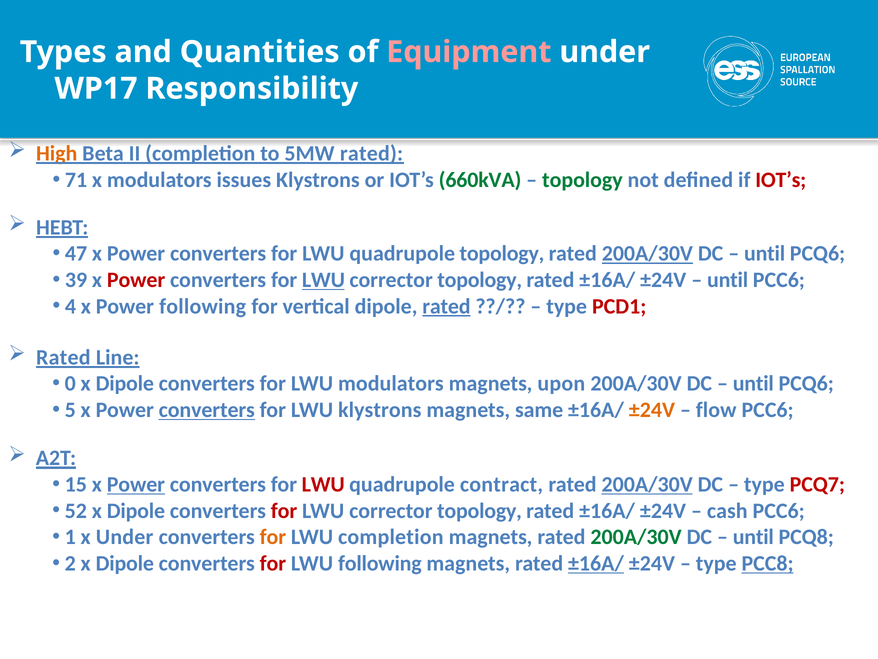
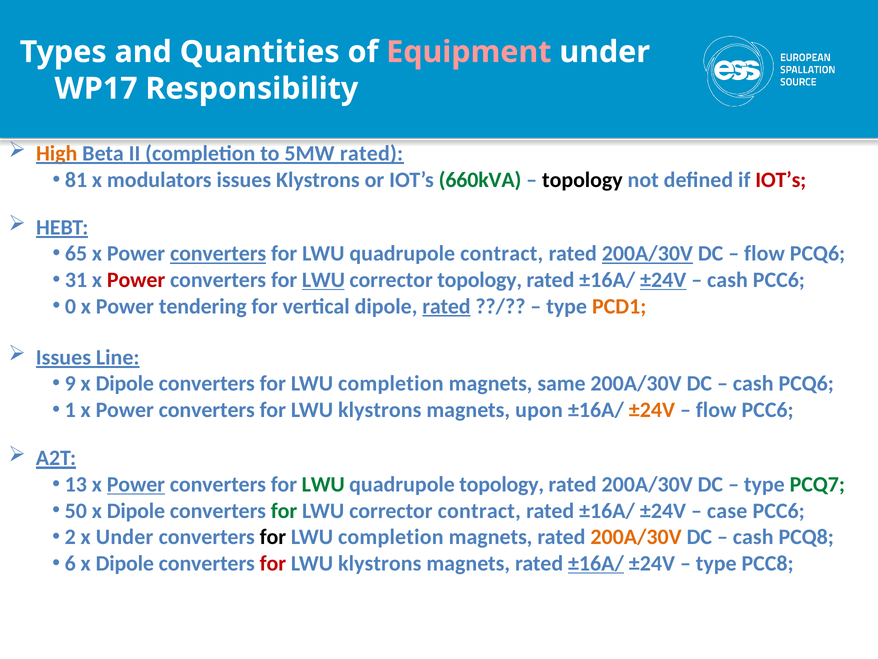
71: 71 -> 81 (76, 180)
topology colour: green -> black (582, 180)
47: 47 -> 65 (76, 253)
converters underline: none -> present (218, 253)
quadrupole topology: topology -> contract (502, 253)
until: until -> flow (764, 253)
39: 39 -> 31 (76, 280)
±24V underline: none -> present (663, 280)
until: until -> cash (727, 280)
4: 4 -> 0 (70, 306)
Power following: following -> tendering (203, 306)
PCD1 colour: red -> orange (619, 306)
Rated: Rated -> Issues (63, 357)
0: 0 -> 9 (70, 383)
modulators: modulators -> completion (391, 383)
upon: upon -> same (561, 383)
until: until -> cash (753, 383)
5: 5 -> 1 (70, 410)
converters underline: present -> none (207, 410)
same: same -> upon (539, 410)
15: 15 -> 13 (76, 484)
LWU colour: red -> green (323, 484)
quadrupole contract: contract -> topology (502, 484)
200A/30V underline: present -> none (647, 484)
PCQ7 colour: red -> green (817, 484)
52: 52 -> 50 (76, 510)
for colour: red -> green (284, 510)
topology: topology -> contract (479, 510)
cash: cash -> case (727, 510)
1: 1 -> 2 (70, 537)
for colour: orange -> black (273, 537)
200A/30V colour: green -> orange (636, 537)
until: until -> cash (753, 537)
2: 2 -> 6 (70, 563)
following: following -> klystrons (380, 563)
PCC8 underline: present -> none (768, 563)
